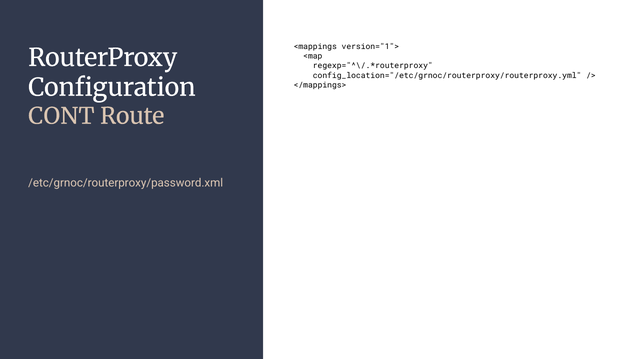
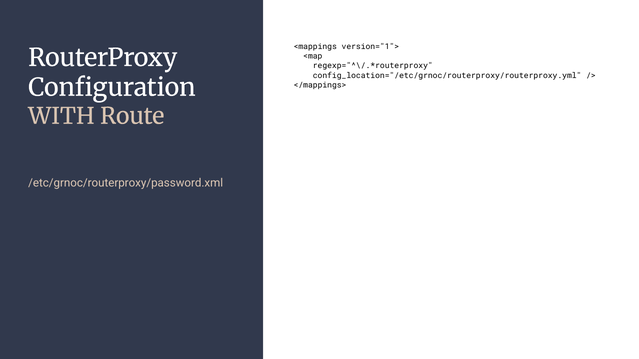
CONT: CONT -> WITH (61, 116)
